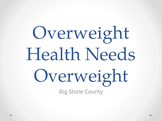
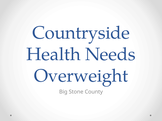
Overweight: Overweight -> Countryside (81, 33)
